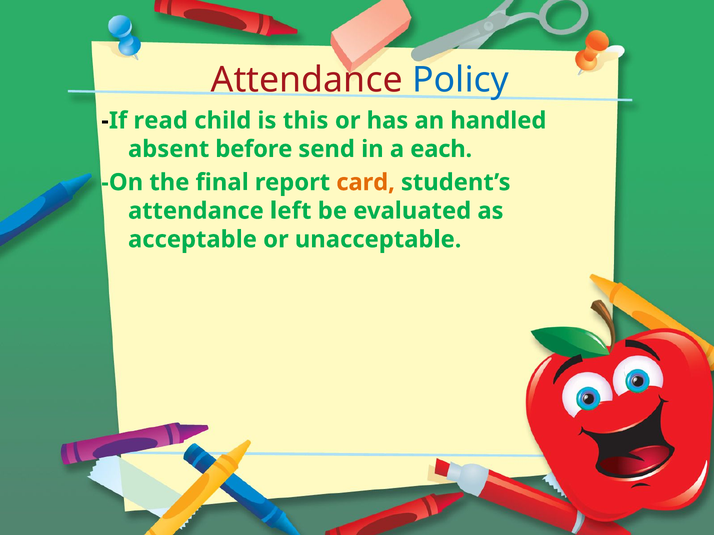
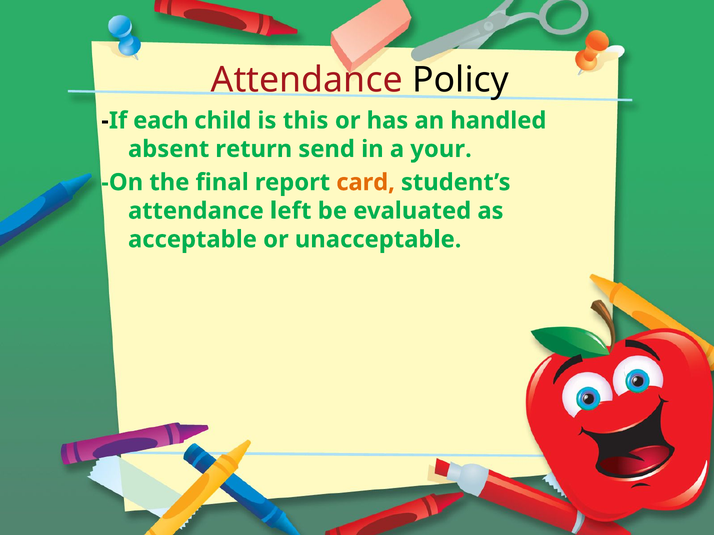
Policy colour: blue -> black (461, 80)
read: read -> each (161, 121)
before: before -> return (254, 149)
each: each -> your (441, 149)
